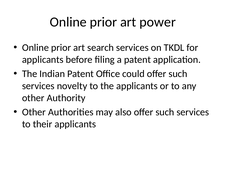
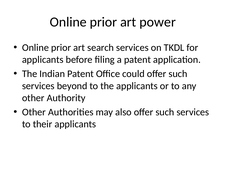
novelty: novelty -> beyond (72, 86)
